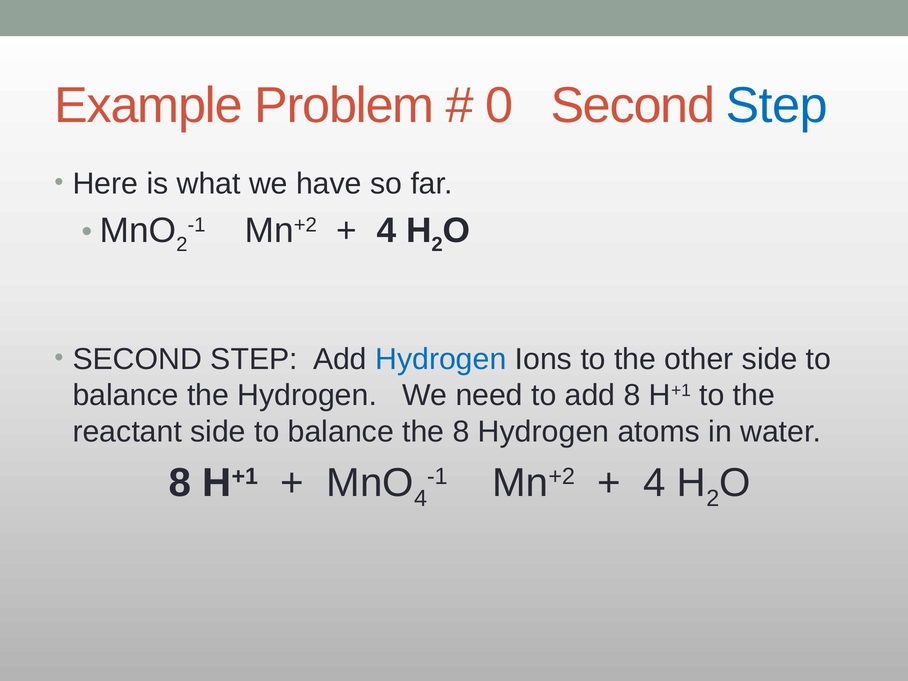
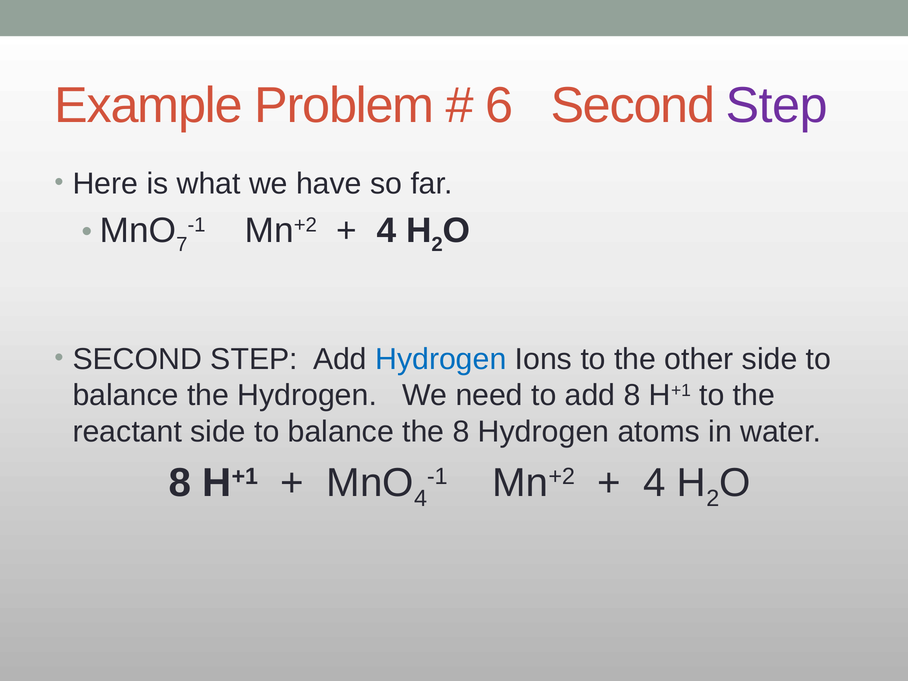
0: 0 -> 6 (500, 106)
Step colour: blue -> purple (777, 106)
2: 2 -> 7 (182, 244)
